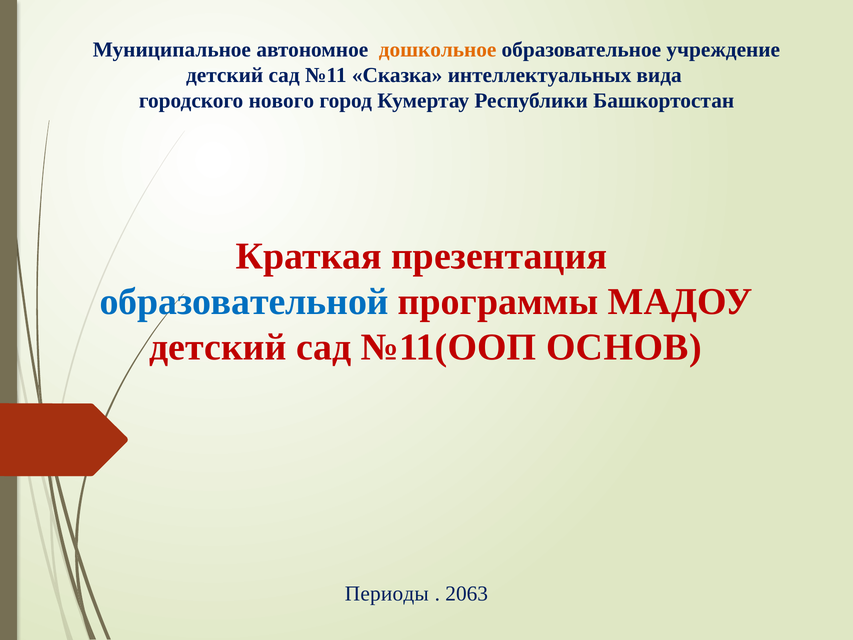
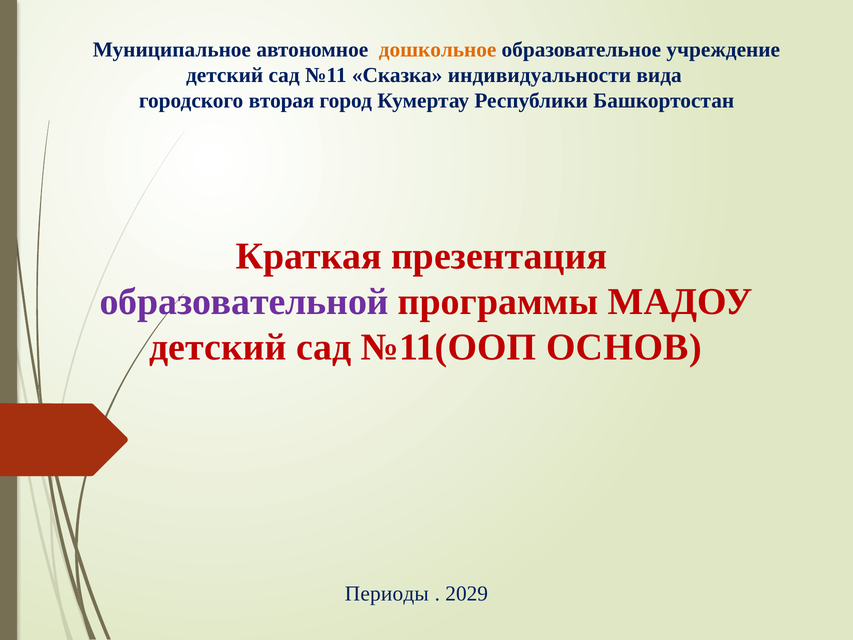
интеллектуальных: интеллектуальных -> индивидуальности (539, 75)
нового: нового -> вторая (281, 101)
образовательной colour: blue -> purple (244, 302)
2063: 2063 -> 2029 (467, 594)
